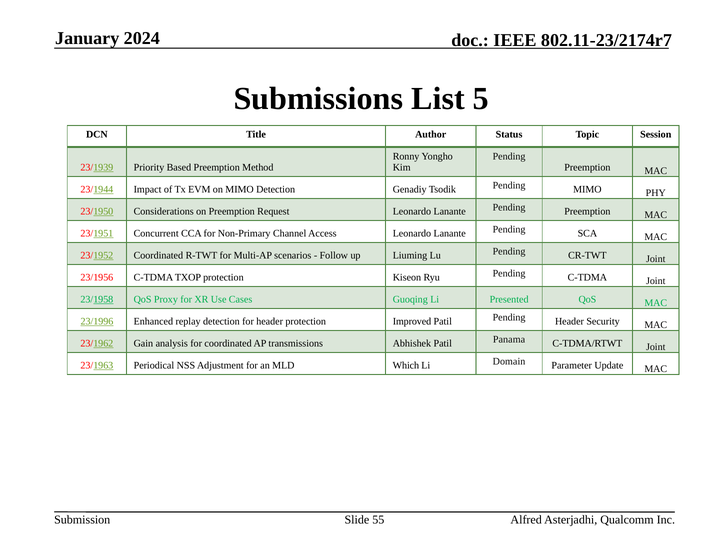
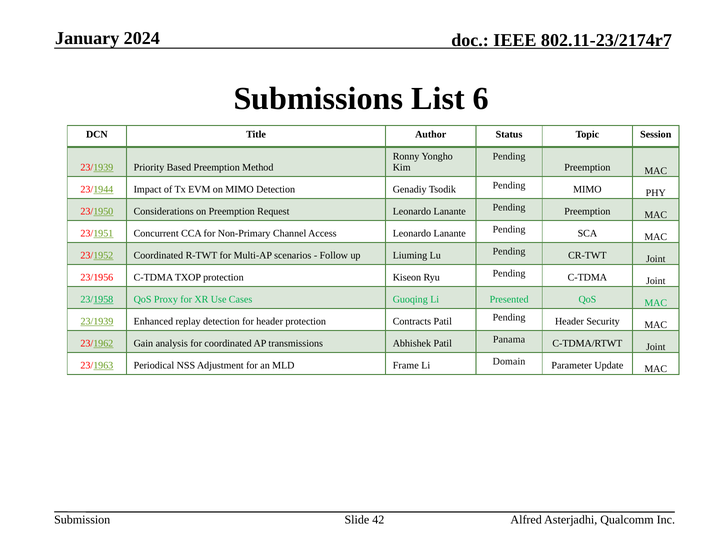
5: 5 -> 6 (481, 99)
23/1996: 23/1996 -> 23/1939 (97, 321)
Improved: Improved -> Contracts (412, 321)
Which: Which -> Frame (406, 365)
55: 55 -> 42 (378, 520)
